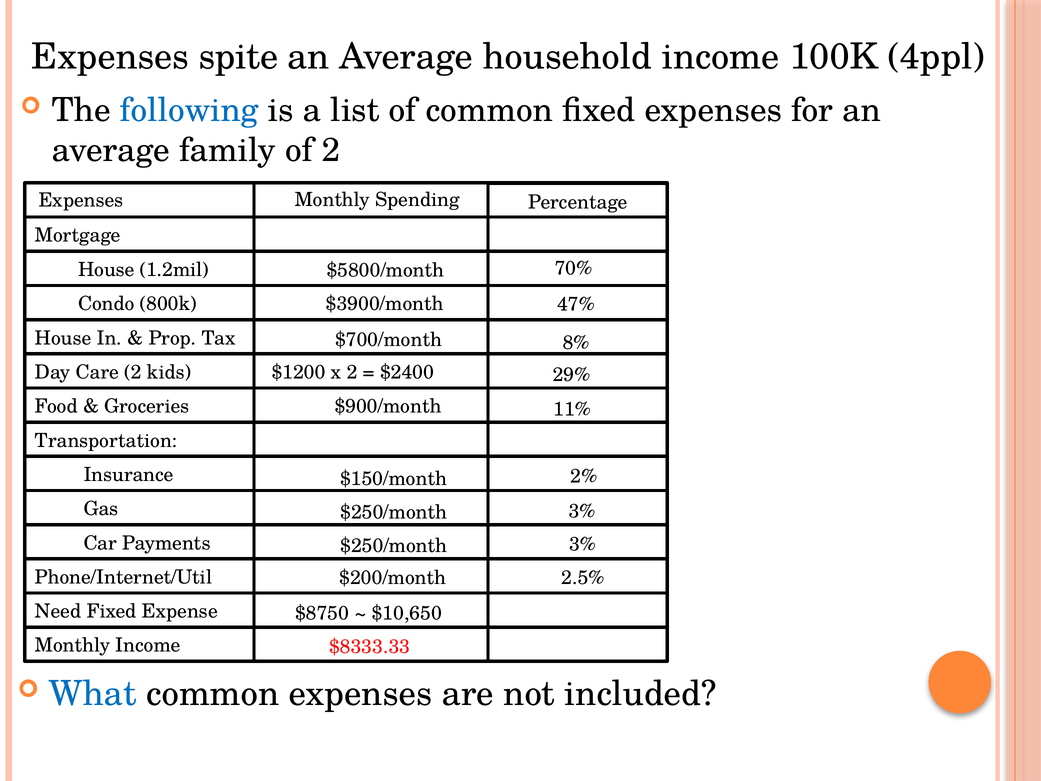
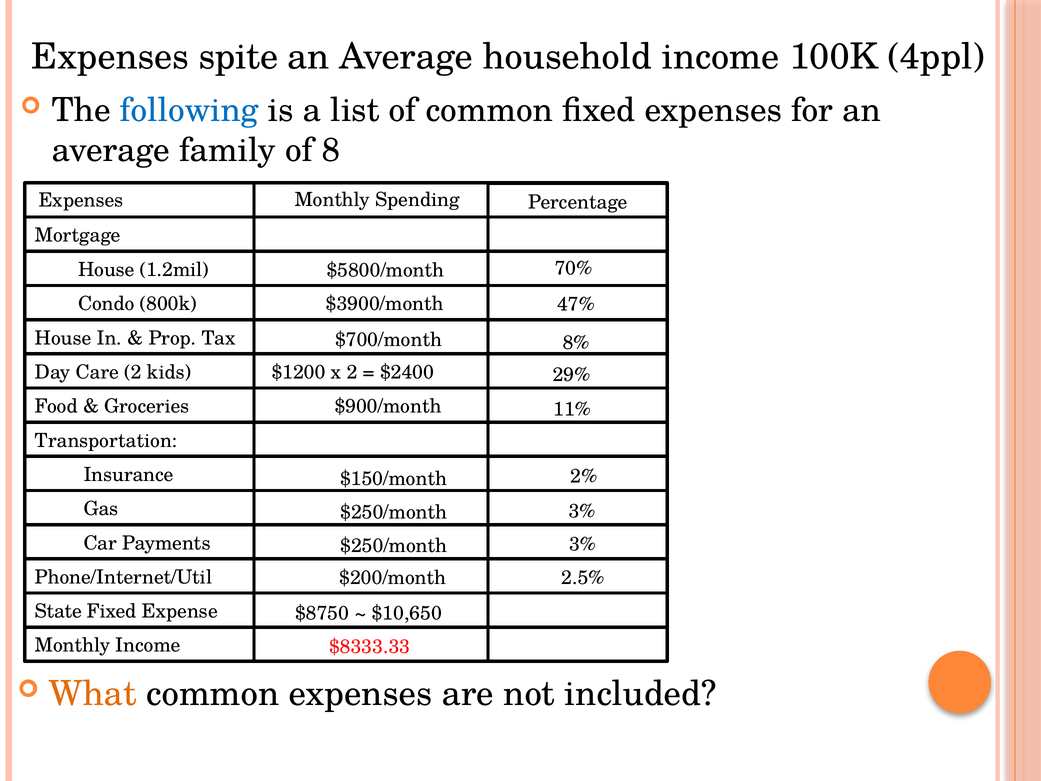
of 2: 2 -> 8 (331, 150)
Need: Need -> State (58, 611)
What colour: blue -> orange (93, 694)
